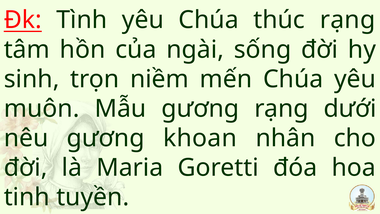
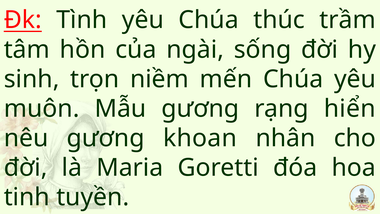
thúc rạng: rạng -> trầm (348, 20)
dưới: dưới -> hiển (350, 108)
